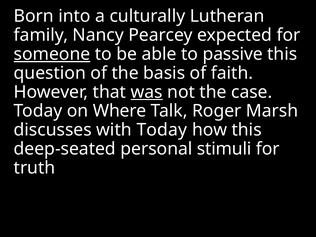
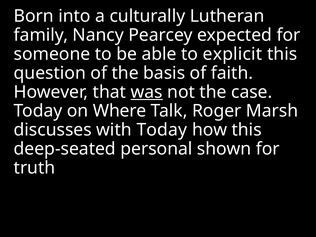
someone underline: present -> none (52, 54)
passive: passive -> explicit (233, 54)
stimuli: stimuli -> shown (224, 149)
